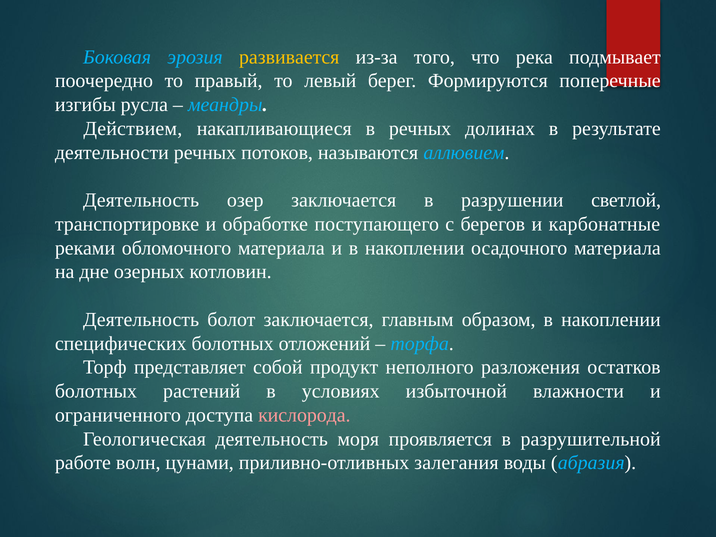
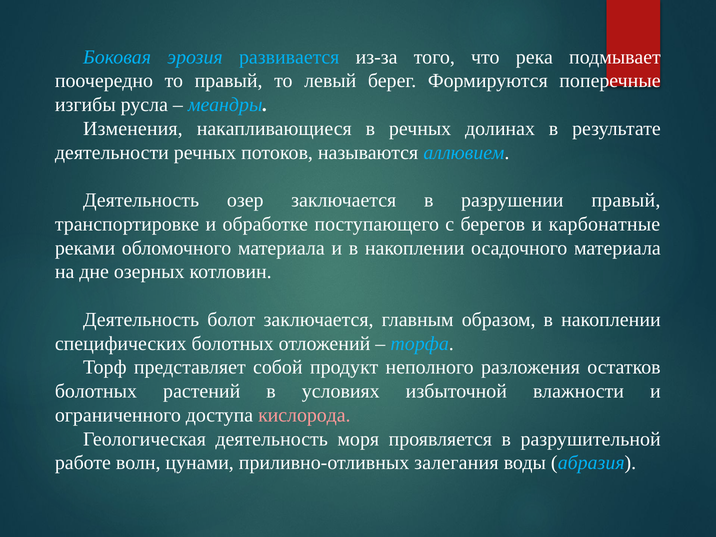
развивается colour: yellow -> light blue (289, 57)
Действием: Действием -> Изменения (133, 129)
разрушении светлой: светлой -> правый (626, 200)
